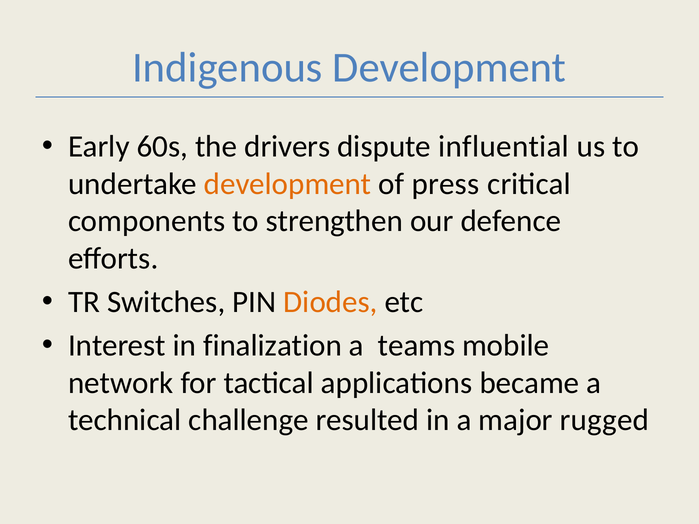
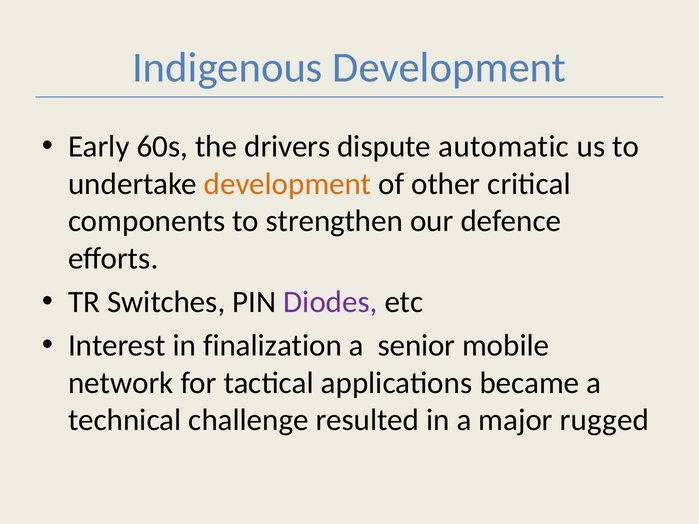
influential: influential -> automatic (504, 147)
press: press -> other (446, 184)
Diodes colour: orange -> purple (330, 302)
teams: teams -> senior (417, 346)
